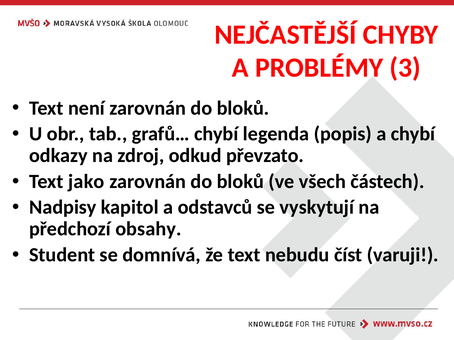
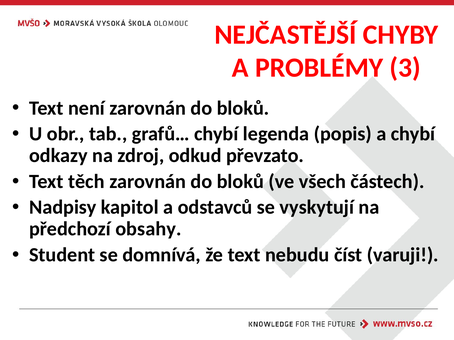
jako: jako -> těch (86, 182)
